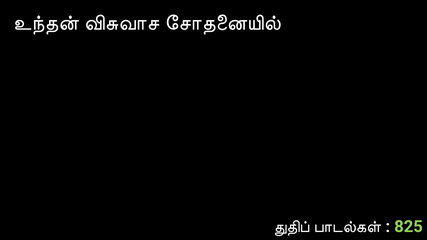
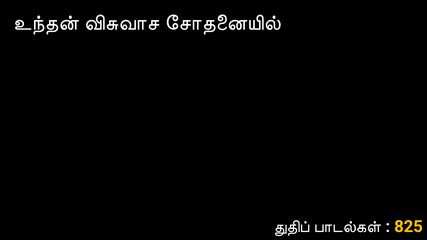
825 colour: light green -> yellow (408, 227)
